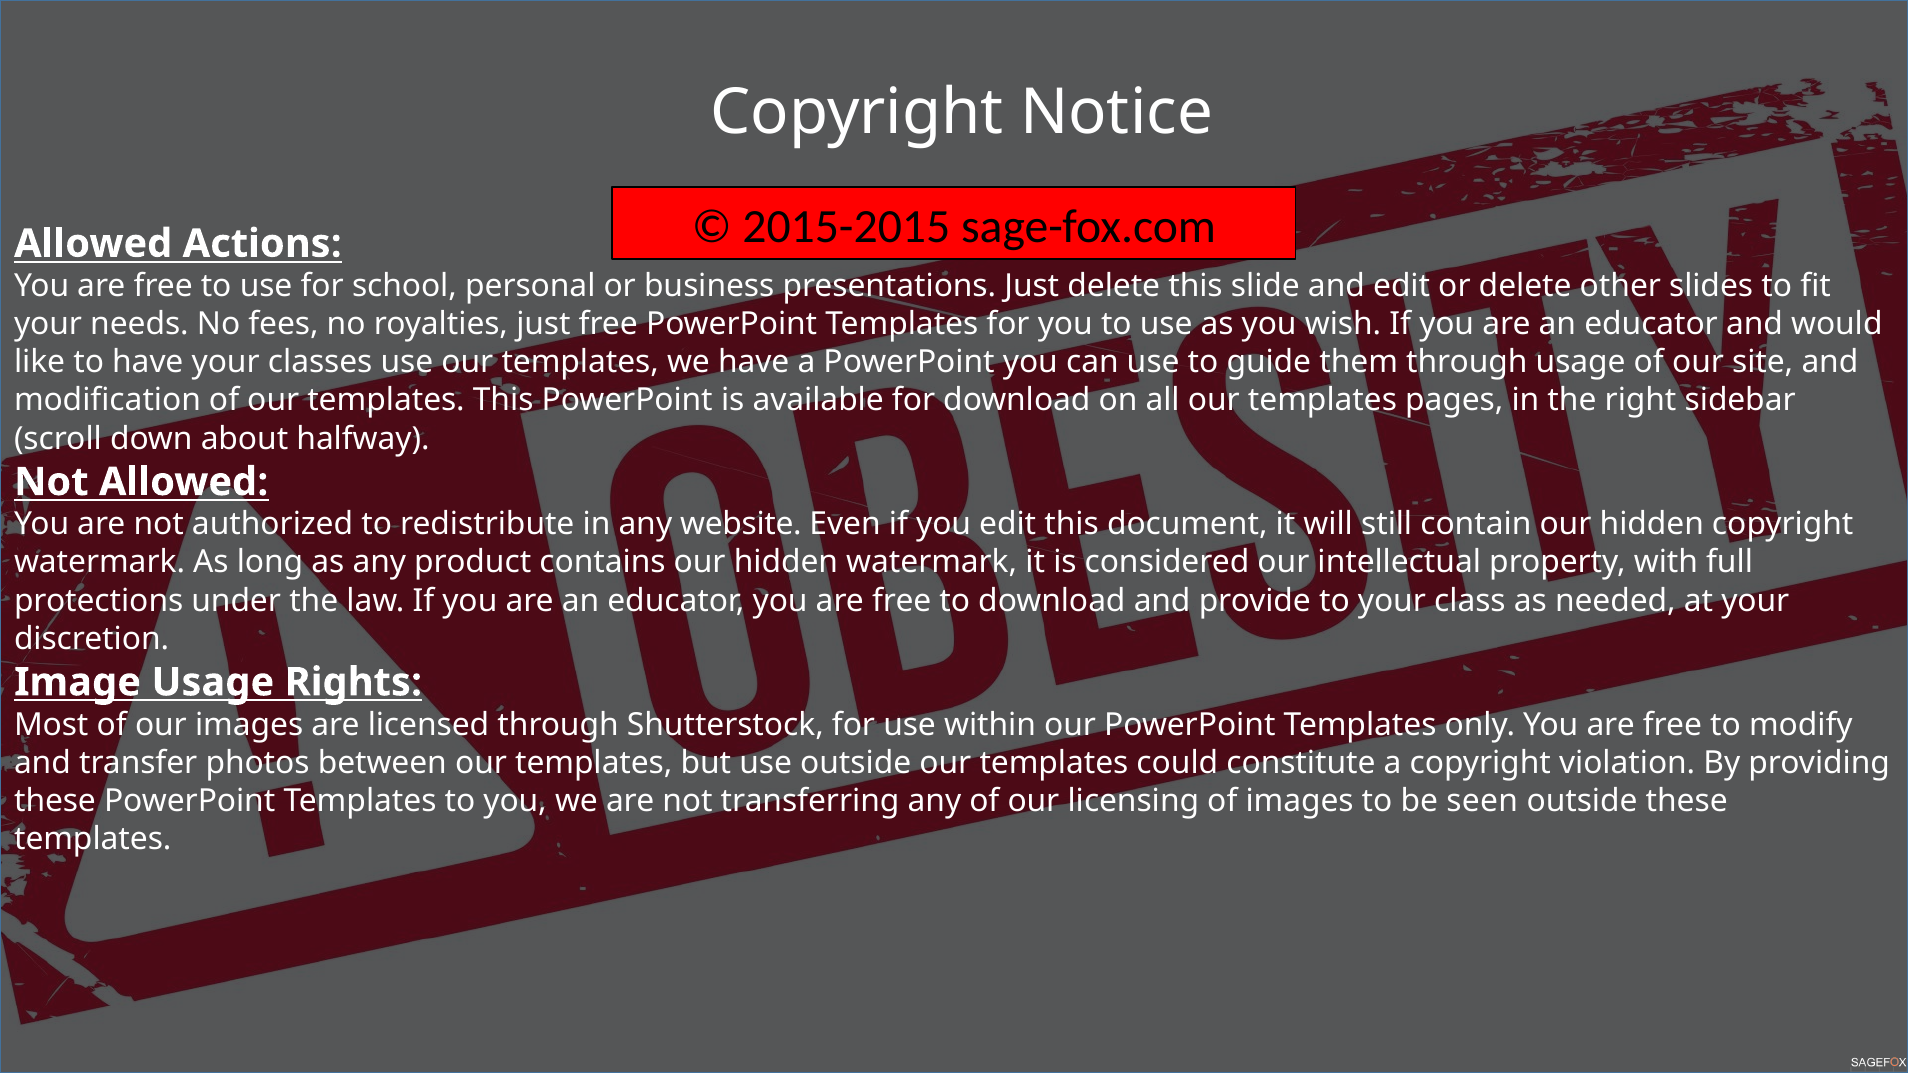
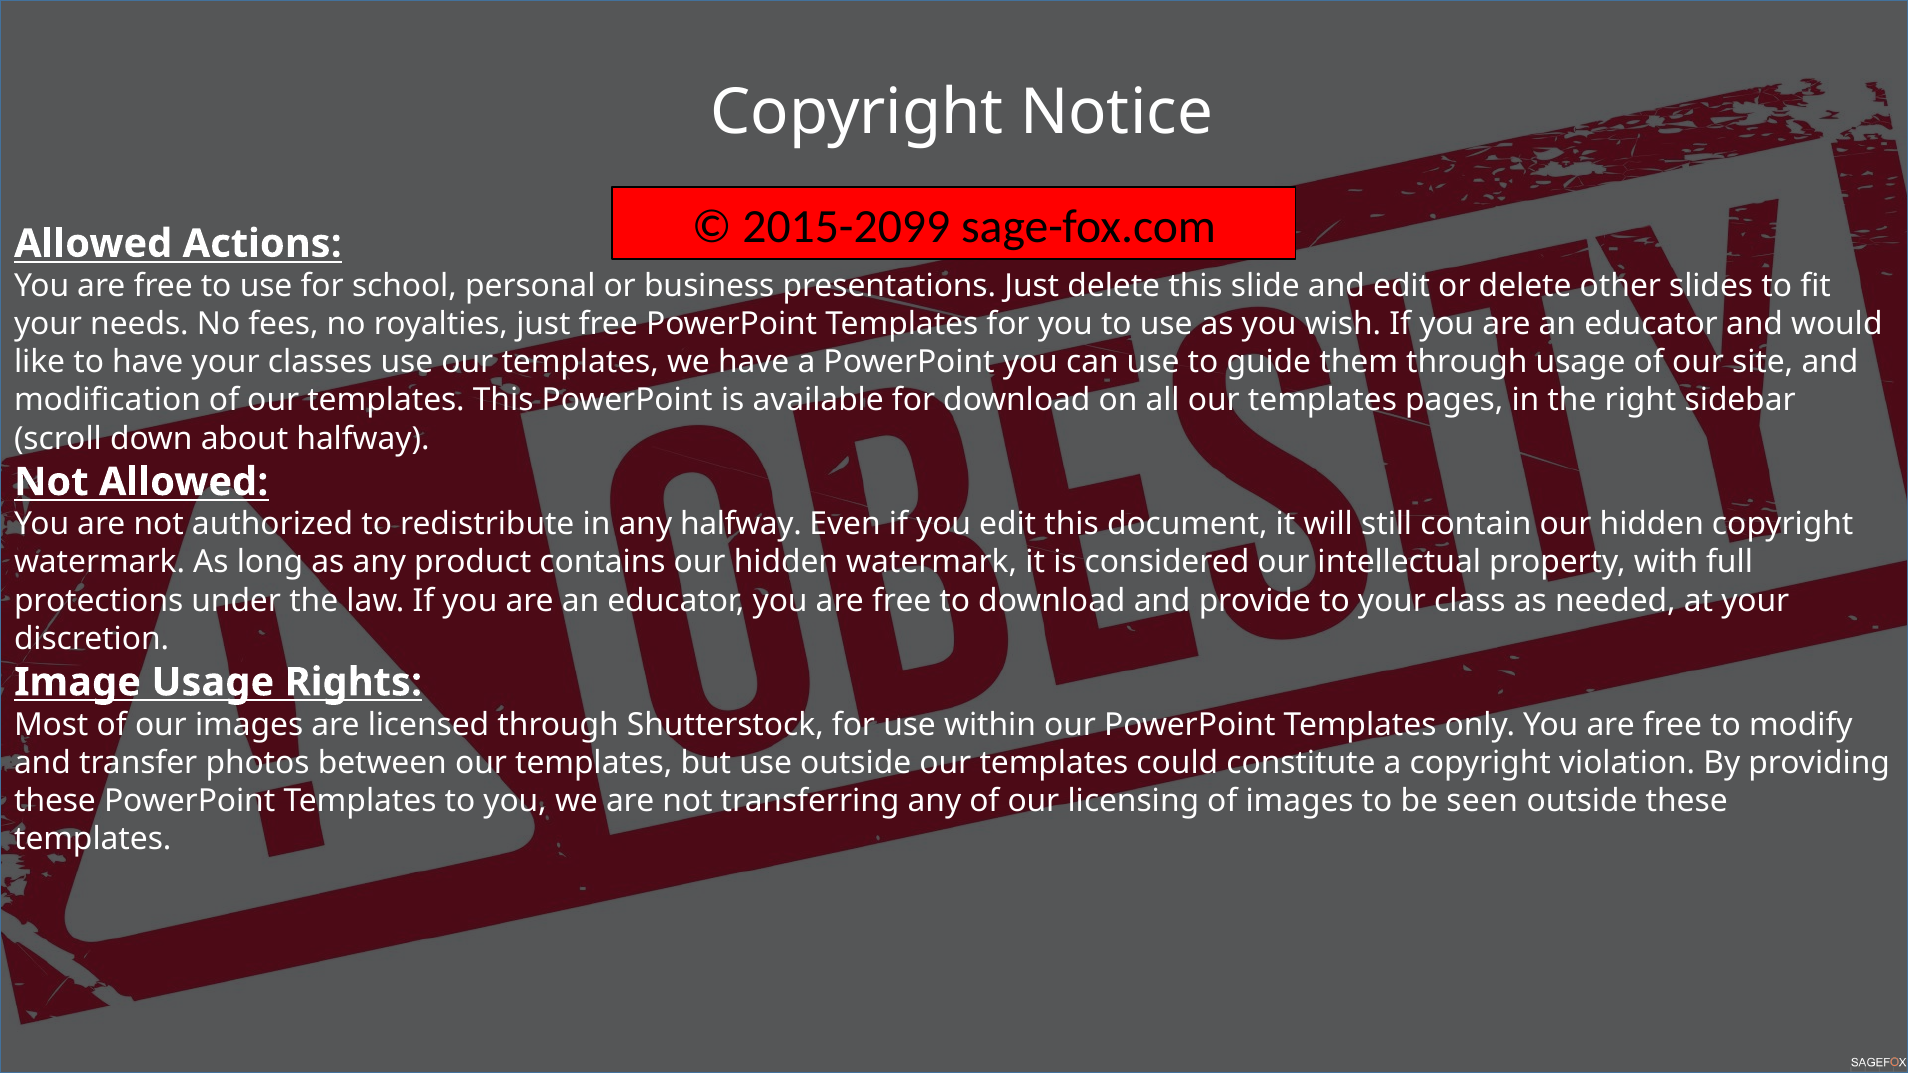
2015-2015: 2015-2015 -> 2015-2099 (846, 226)
any website: website -> halfway (741, 525)
